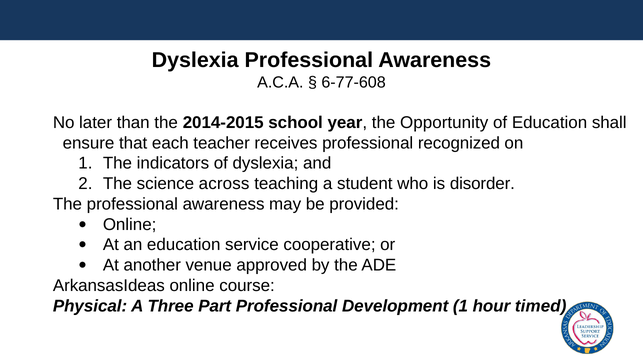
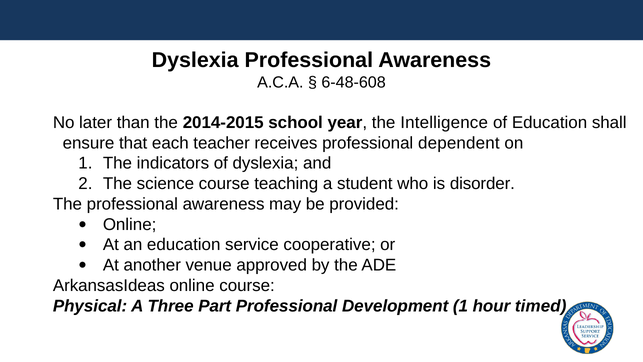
6-77-608: 6-77-608 -> 6-48-608 (354, 82)
Opportunity: Opportunity -> Intelligence (444, 123)
recognized: recognized -> dependent (459, 143)
science across: across -> course (224, 184)
